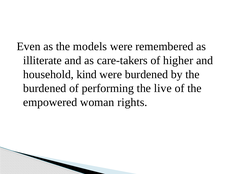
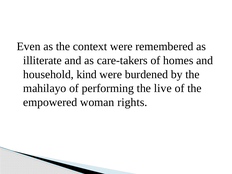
models: models -> context (90, 46)
higher: higher -> homes (178, 60)
burdened: burdened -> mahilayo (45, 88)
